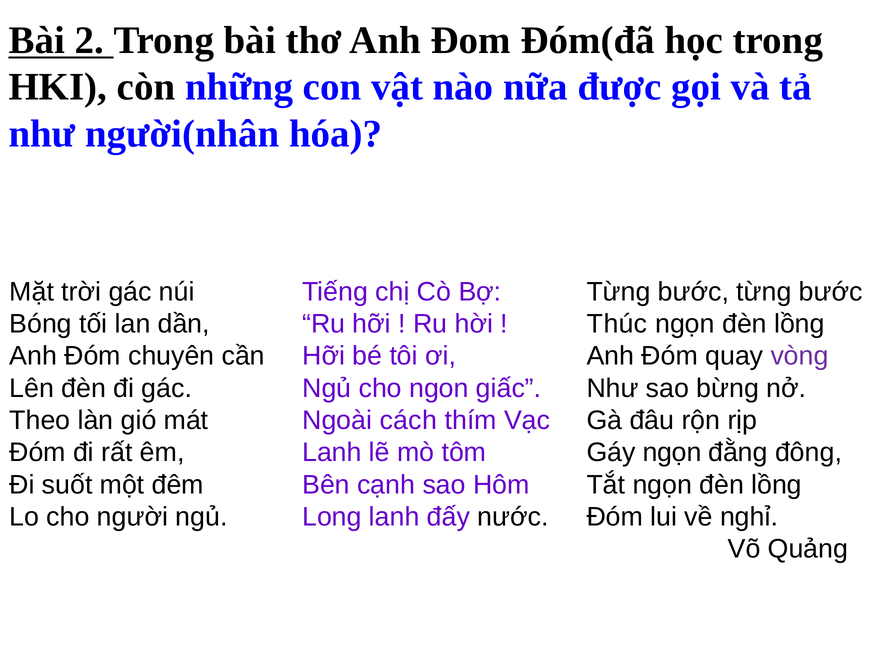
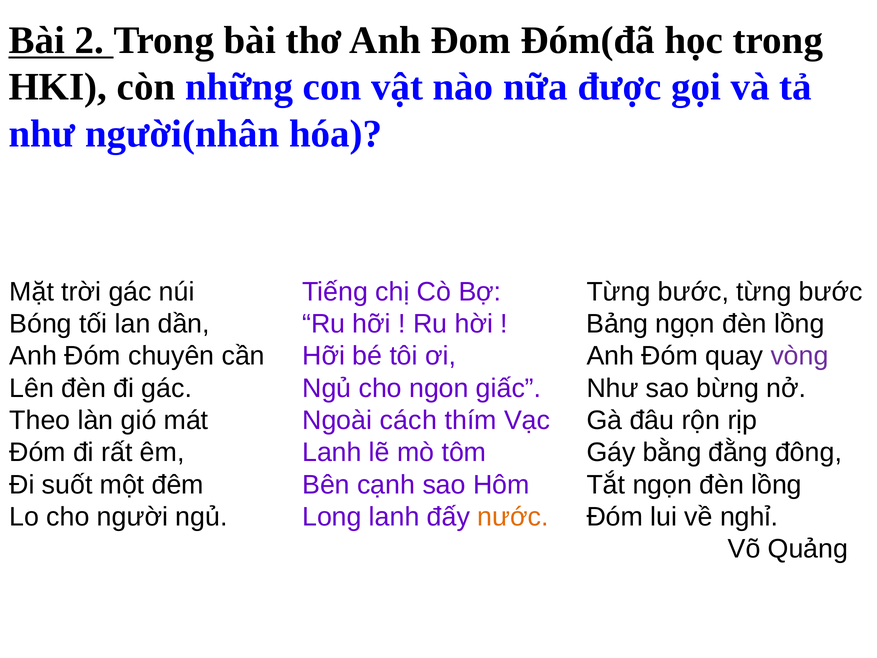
Thúc: Thúc -> Bảng (617, 324)
Gáy ngọn: ngọn -> bằng (672, 452)
nước colour: black -> orange (513, 517)
